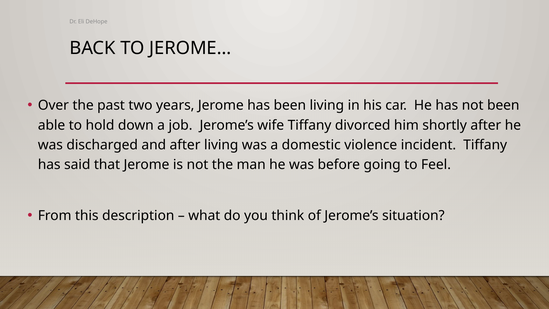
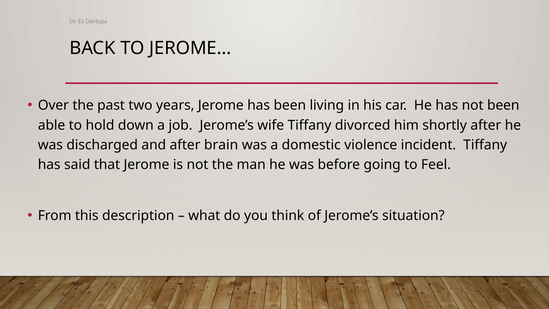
after living: living -> brain (221, 145)
